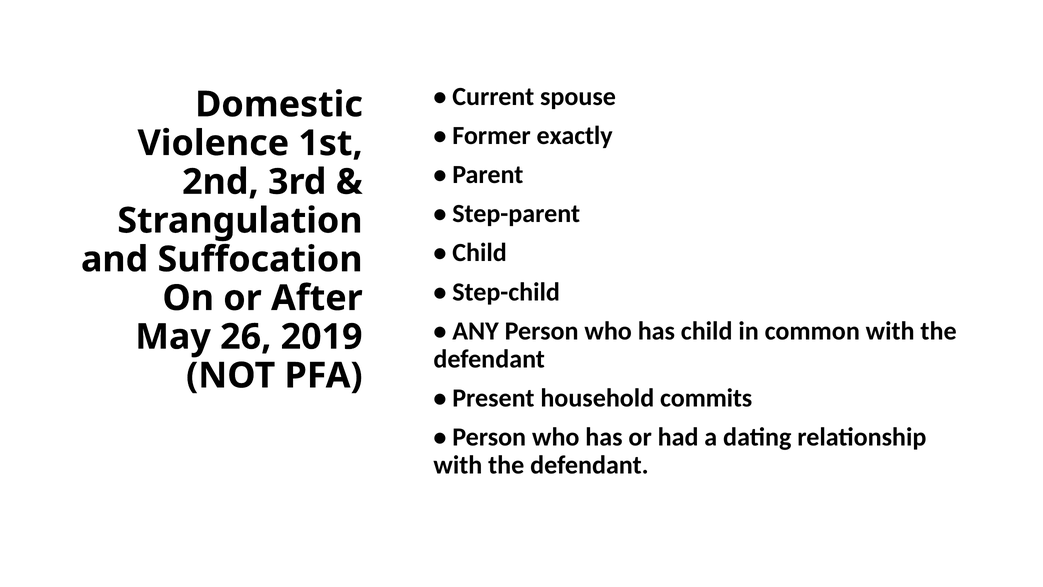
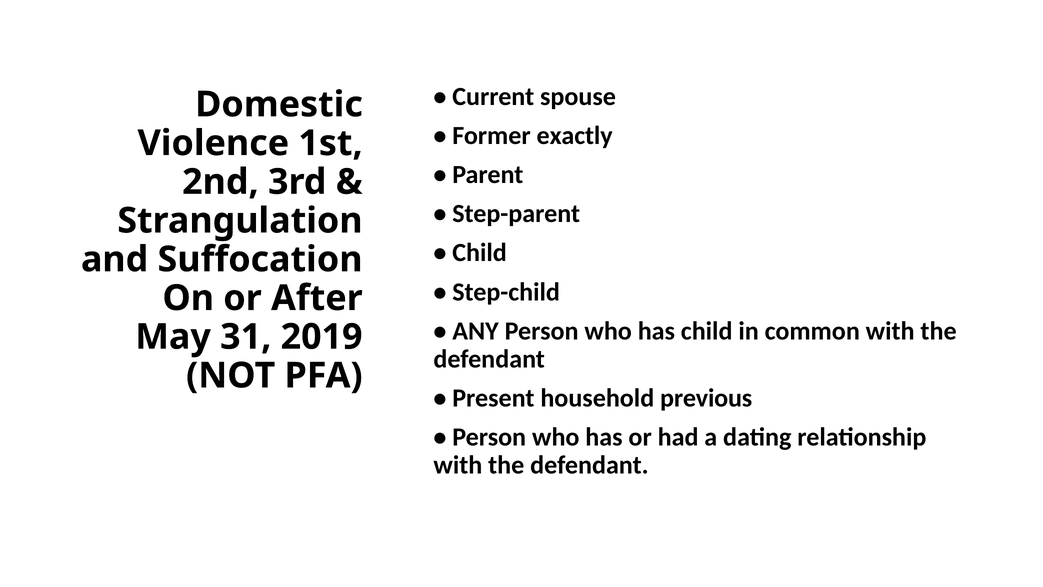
26: 26 -> 31 (246, 337)
commits: commits -> previous (706, 398)
